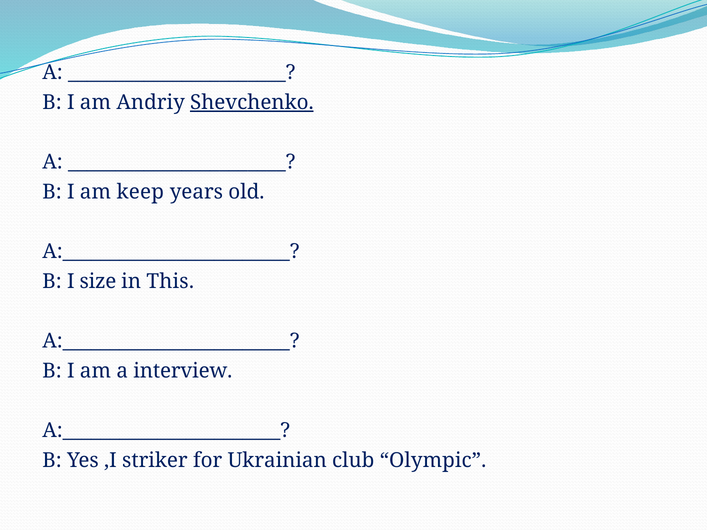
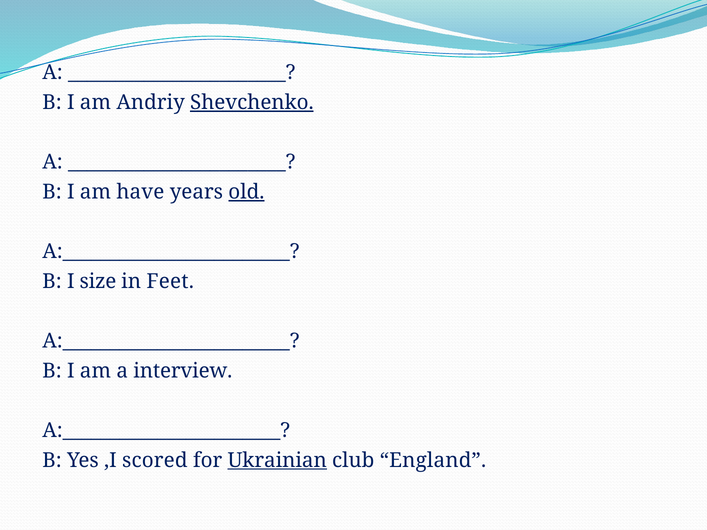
keep: keep -> have (140, 192)
old underline: none -> present (246, 192)
This: This -> Feet (170, 281)
striker: striker -> scored (155, 460)
Ukrainian underline: none -> present (277, 460)
Olympic: Olympic -> England (433, 460)
